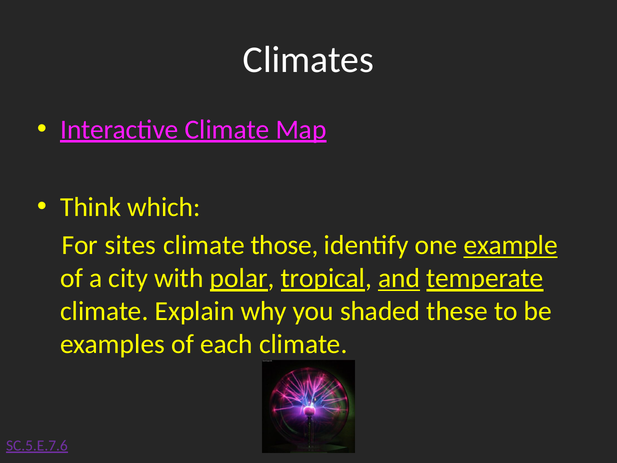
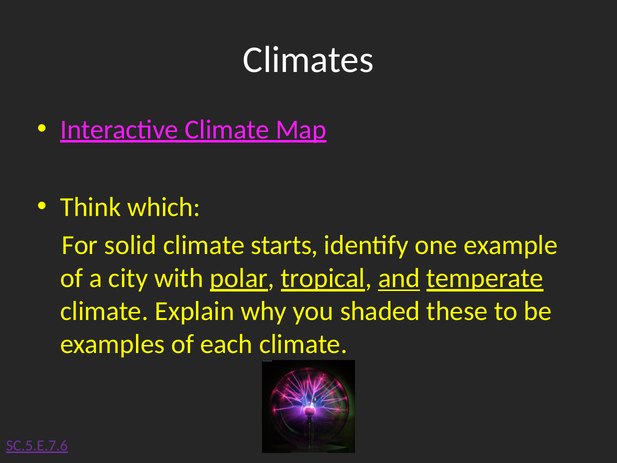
sites: sites -> solid (130, 245)
those: those -> starts (284, 245)
example underline: present -> none (511, 245)
